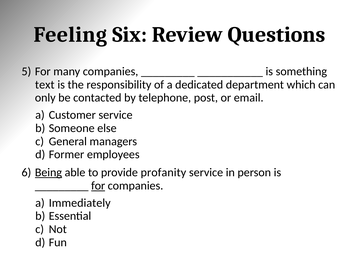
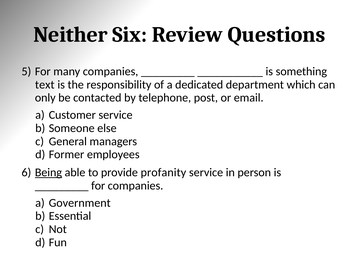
Feeling: Feeling -> Neither (70, 35)
for underline: present -> none (98, 186)
Immediately: Immediately -> Government (80, 203)
